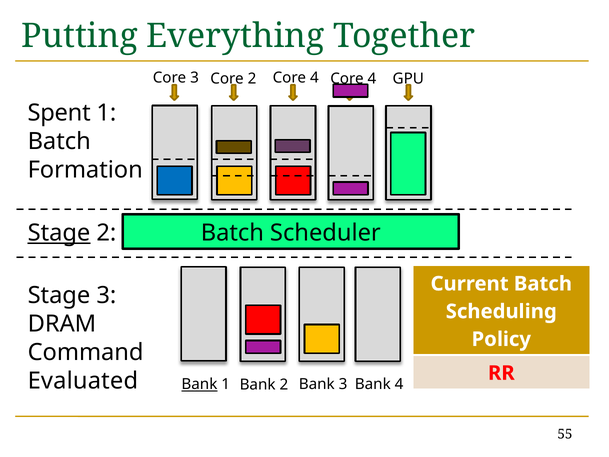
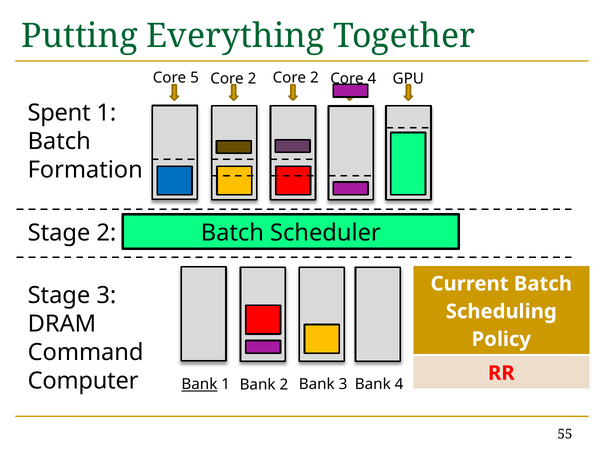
Core 3: 3 -> 5 (194, 78)
2 Core 4: 4 -> 2 (314, 78)
Stage underline: present -> none (59, 233)
Evaluated: Evaluated -> Computer (83, 381)
